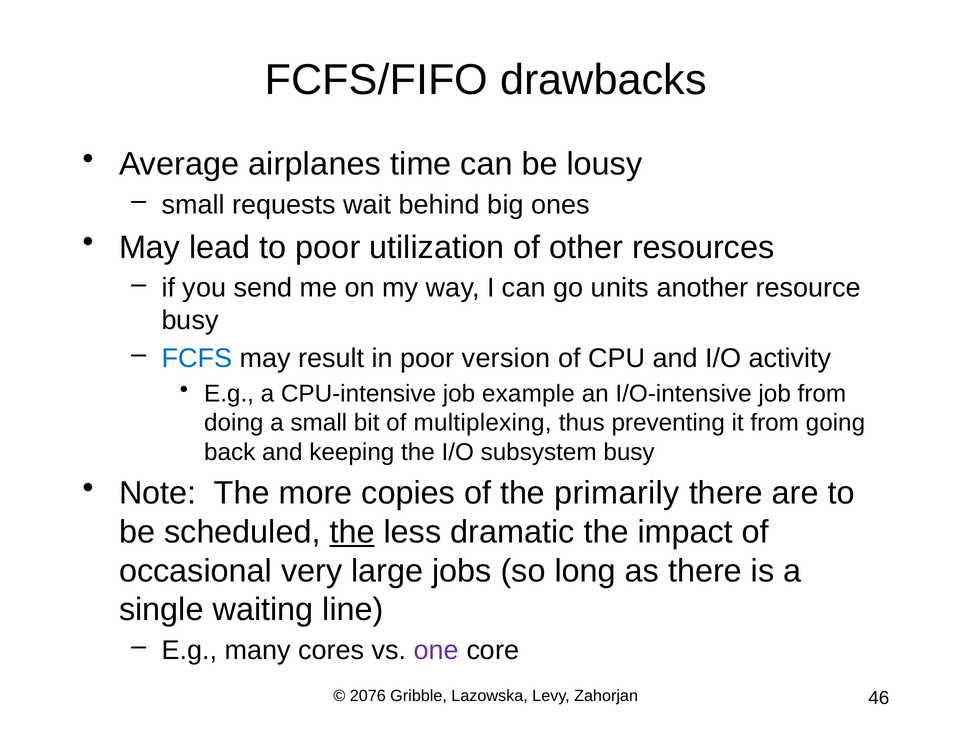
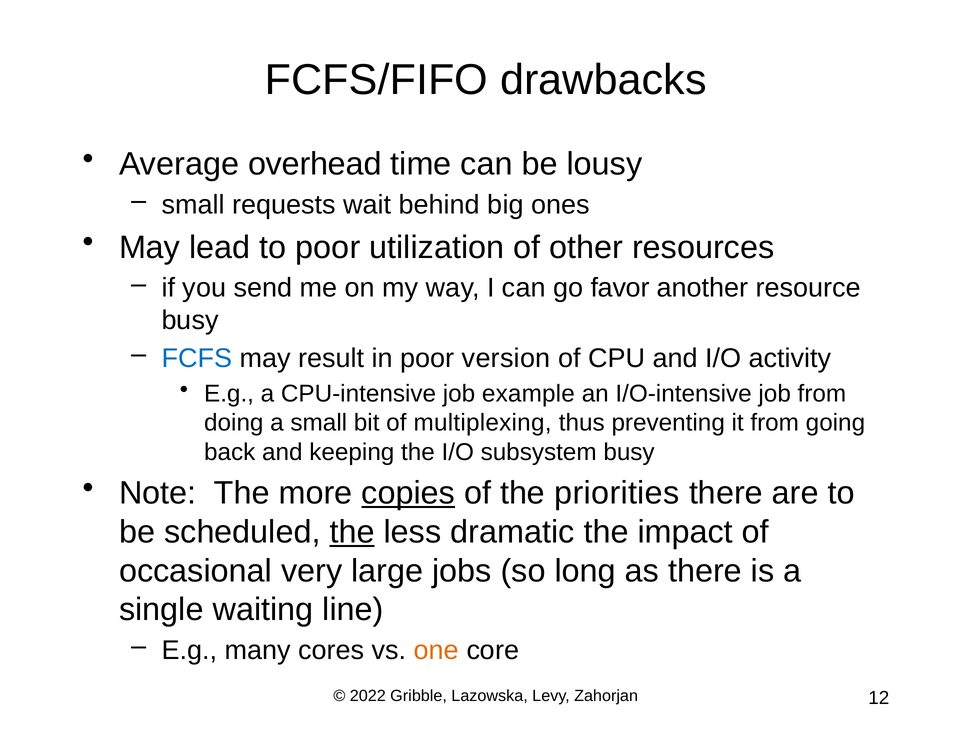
airplanes: airplanes -> overhead (315, 164)
units: units -> favor (620, 288)
copies underline: none -> present (408, 493)
primarily: primarily -> priorities (617, 493)
one colour: purple -> orange (436, 650)
2076: 2076 -> 2022 (368, 696)
46: 46 -> 12 (879, 698)
